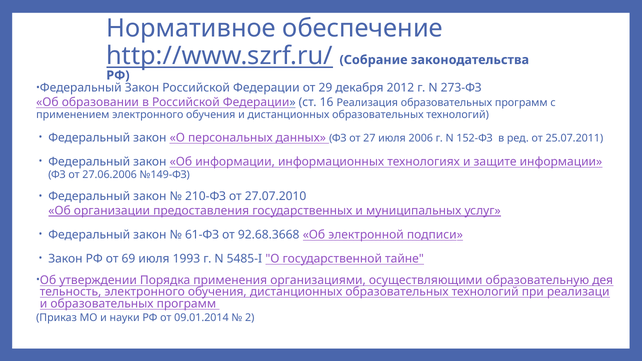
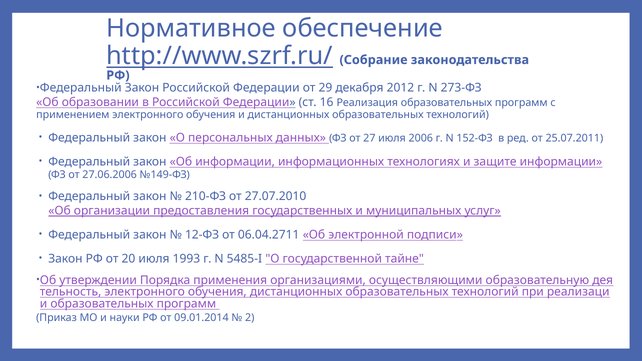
61-ФЗ: 61-ФЗ -> 12-ФЗ (202, 235)
92.68.3668: 92.68.3668 -> 06.04.2711 (269, 235)
69: 69 -> 20 (128, 259)
